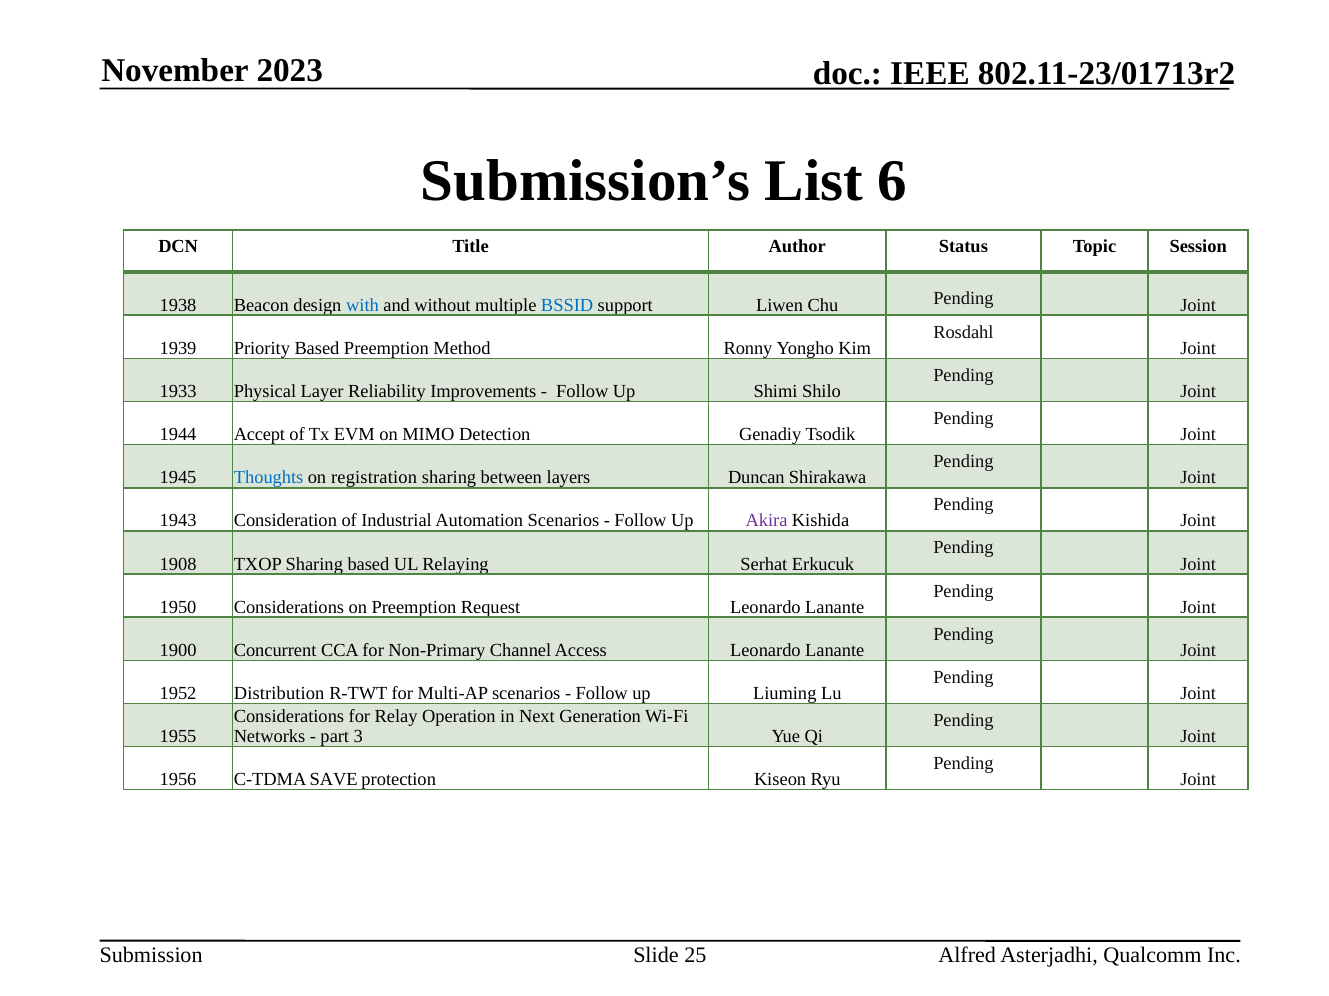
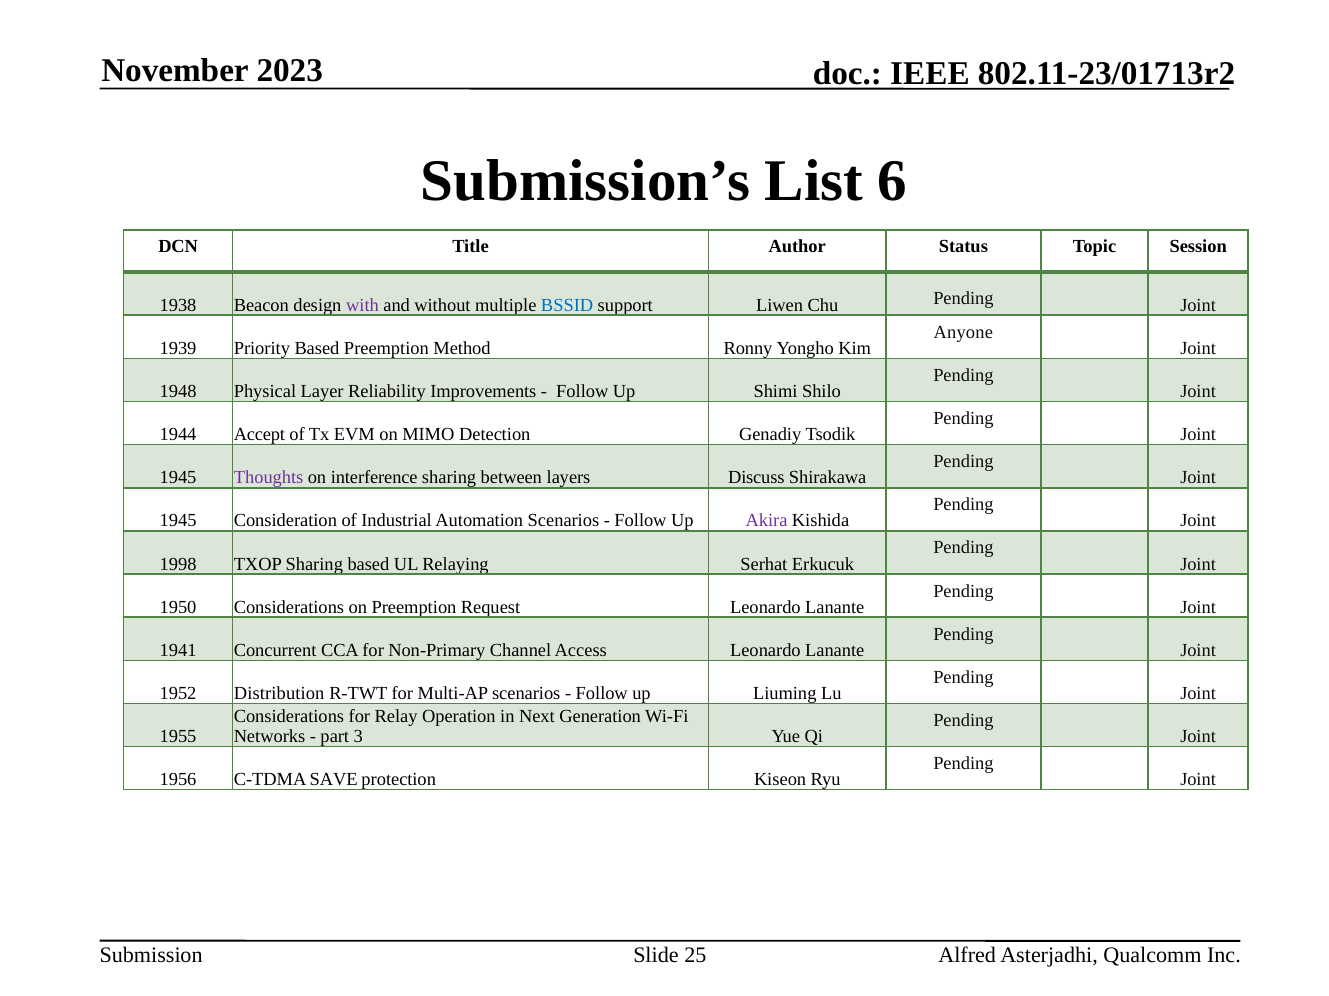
with colour: blue -> purple (362, 305)
Rosdahl: Rosdahl -> Anyone (963, 332)
1933: 1933 -> 1948 (178, 392)
Thoughts colour: blue -> purple (269, 478)
registration: registration -> interference (374, 478)
Duncan: Duncan -> Discuss (756, 478)
1943: 1943 -> 1945 (178, 521)
1908: 1908 -> 1998 (178, 564)
1900: 1900 -> 1941 (178, 651)
